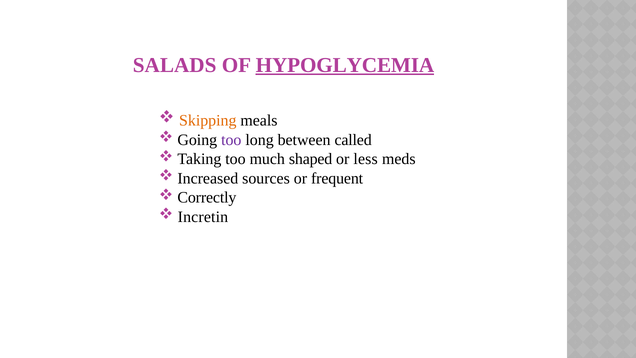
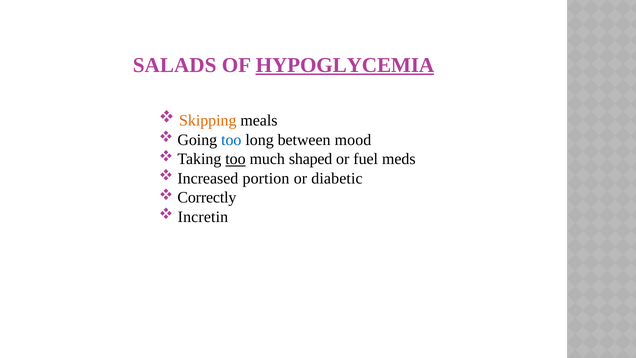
too colour: purple -> blue (231, 140)
called: called -> mood (353, 140)
too underline: none -> present (235, 159)
less: less -> fuel (366, 159)
sources: sources -> portion (266, 178)
frequent: frequent -> diabetic (337, 178)
